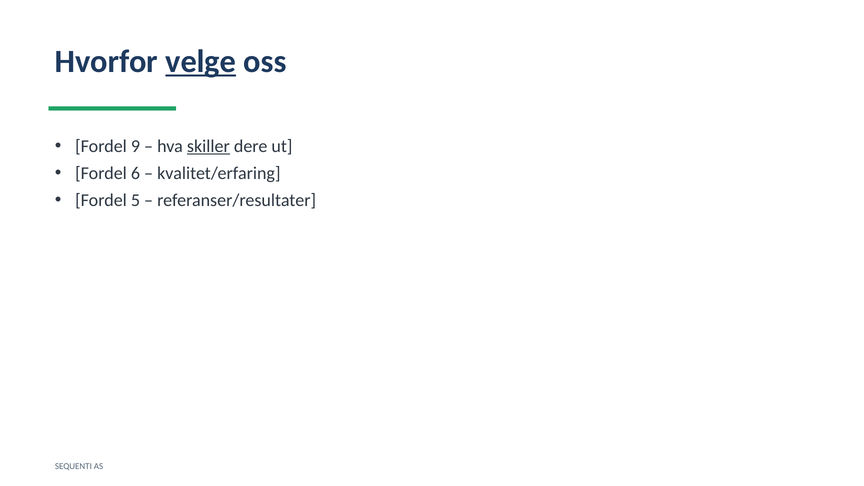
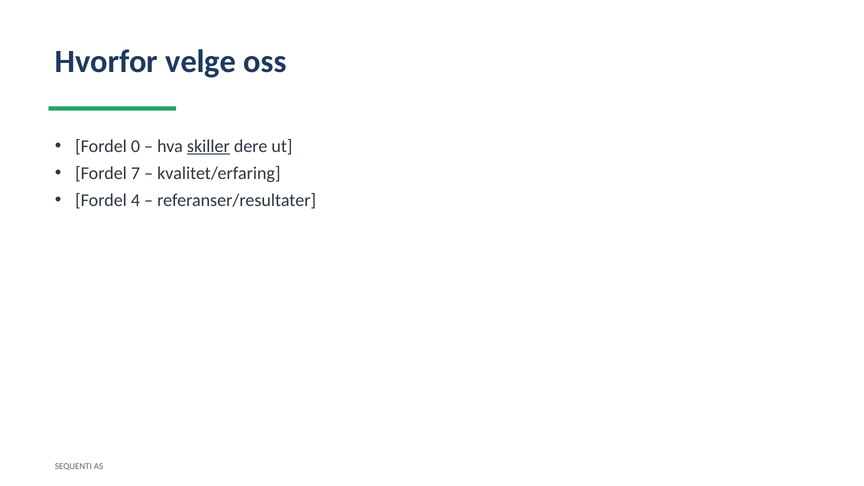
velge underline: present -> none (201, 62)
9: 9 -> 0 (135, 146)
6: 6 -> 7 (135, 173)
5: 5 -> 4 (135, 200)
